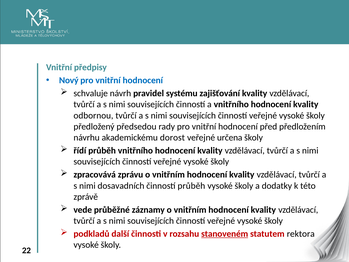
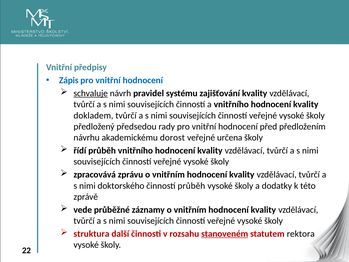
Nový: Nový -> Zápis (69, 80)
schvaluje underline: none -> present (91, 93)
odbornou: odbornou -> dokladem (93, 115)
dosavadních: dosavadních -> doktorského (121, 186)
podkladů: podkladů -> struktura (91, 234)
